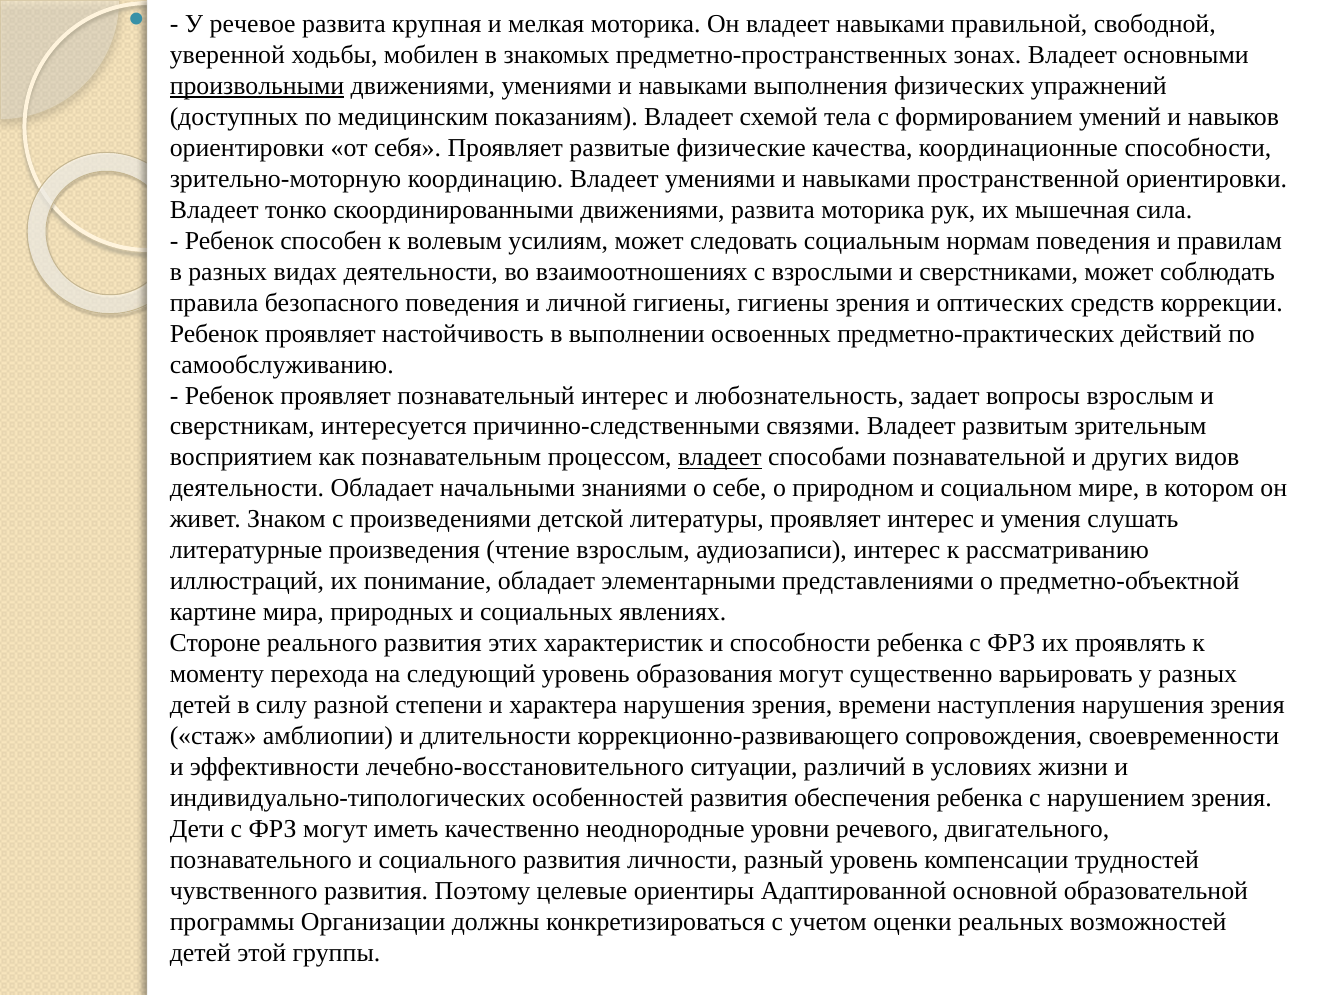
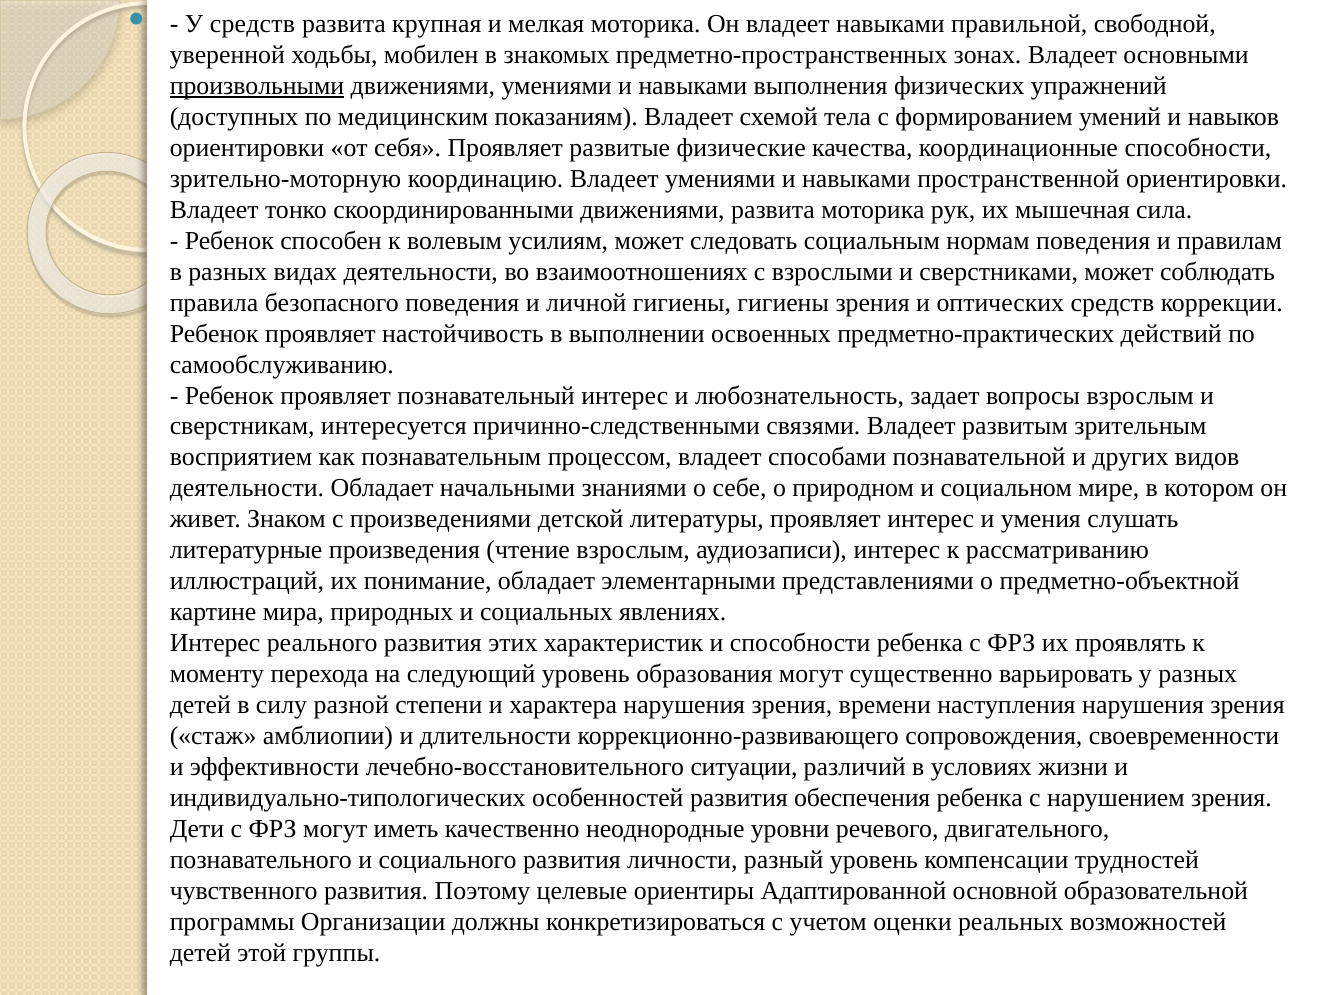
У речевое: речевое -> средств (252, 24)
владеет underline: present -> none (720, 458)
Стороне: Стороне -> Интерес (215, 643)
